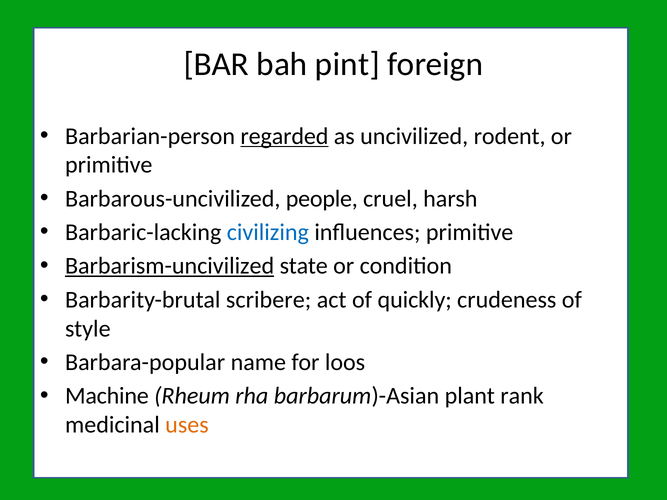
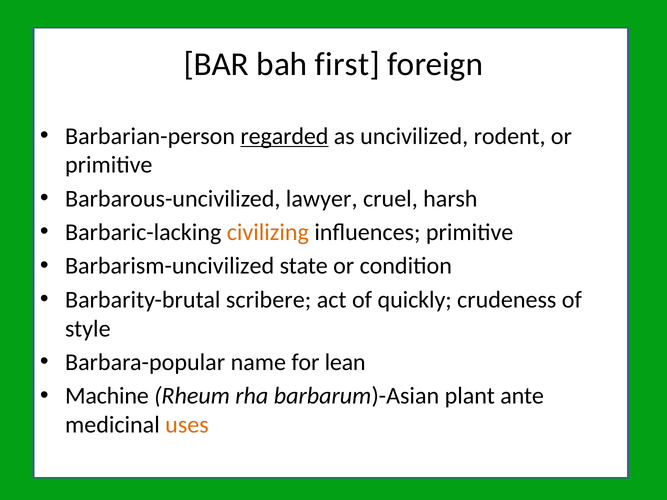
pint: pint -> first (347, 64)
people: people -> lawyer (322, 199)
civilizing colour: blue -> orange (268, 232)
Barbarism-uncivilized underline: present -> none (170, 266)
loos: loos -> lean (345, 362)
rank: rank -> ante (522, 396)
